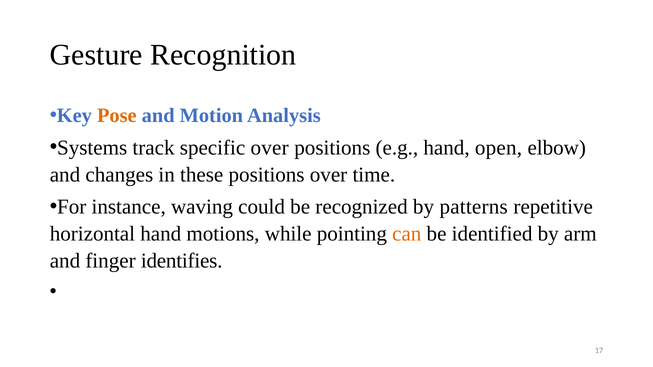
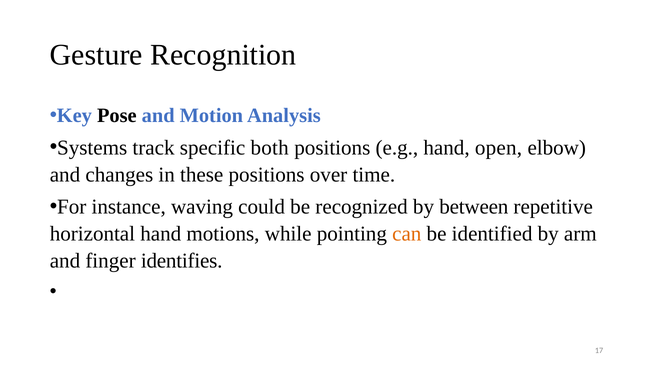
Pose colour: orange -> black (117, 116)
specific over: over -> both (270, 148)
patterns: patterns -> between (474, 207)
